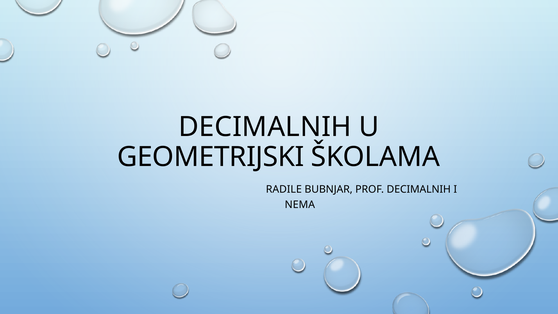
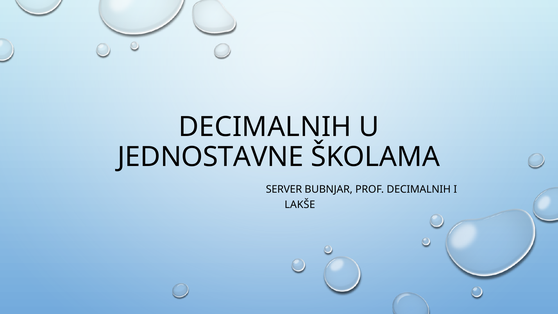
GEOMETRIJSKI: GEOMETRIJSKI -> JEDNOSTAVNE (211, 157)
RADILE: RADILE -> SERVER (284, 189)
NEMA: NEMA -> LAKŠE (300, 205)
